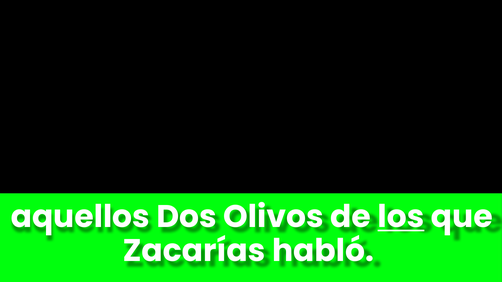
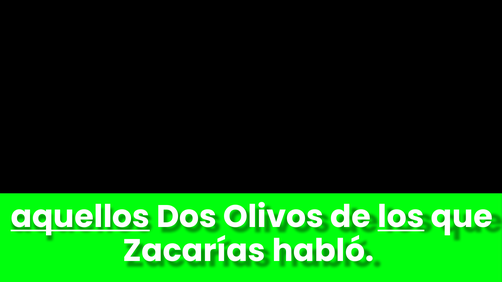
aquellos underline: none -> present (80, 217)
